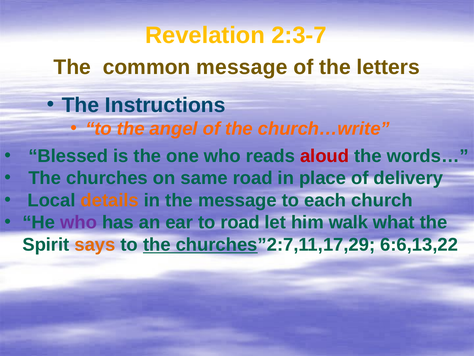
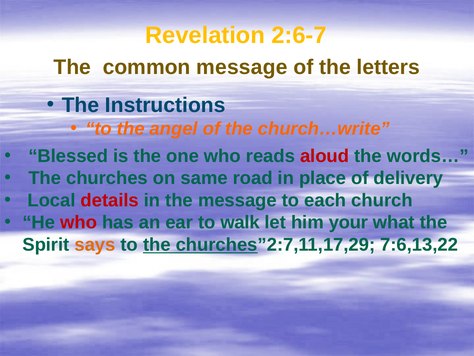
2:3-7: 2:3-7 -> 2:6-7 (299, 35)
details colour: orange -> red (110, 200)
who colour: purple -> red (79, 222)
to road: road -> walk (240, 222)
walk: walk -> your (348, 222)
6:6,13,22: 6:6,13,22 -> 7:6,13,22 (419, 244)
